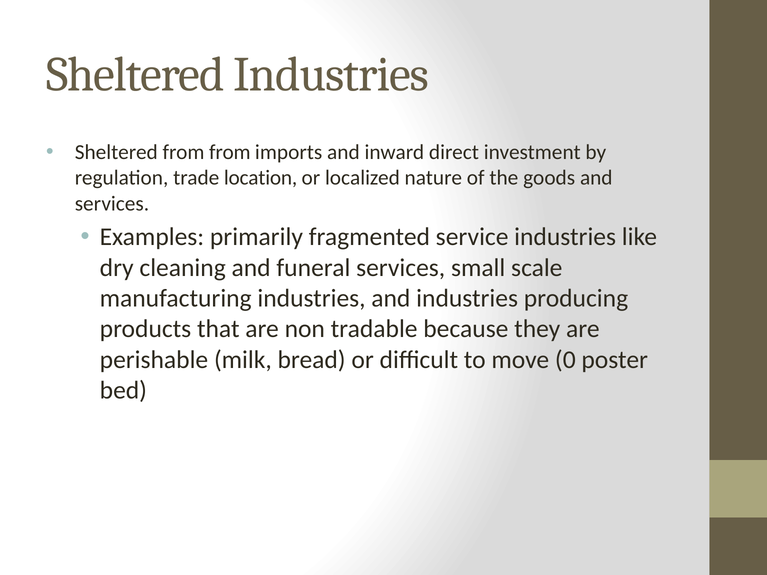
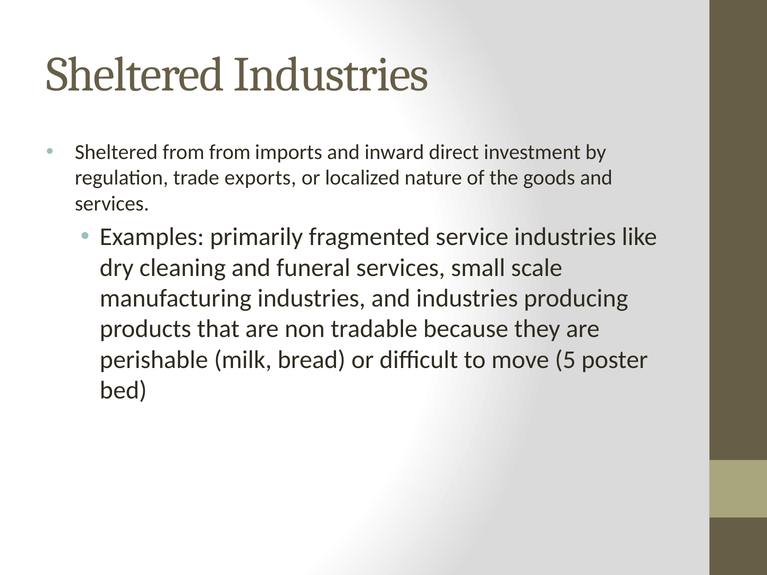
location: location -> exports (260, 178)
0: 0 -> 5 (565, 360)
